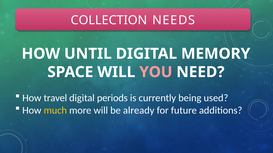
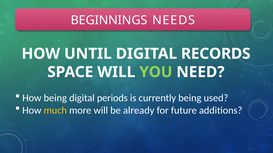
COLLECTION: COLLECTION -> BEGINNINGS (109, 20)
MEMORY: MEMORY -> RECORDS (216, 54)
YOU colour: pink -> light green (156, 72)
How travel: travel -> being (55, 98)
